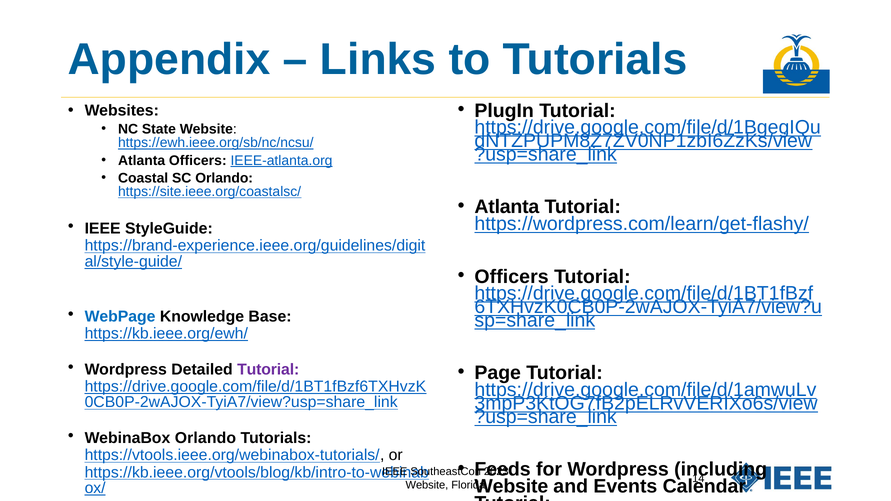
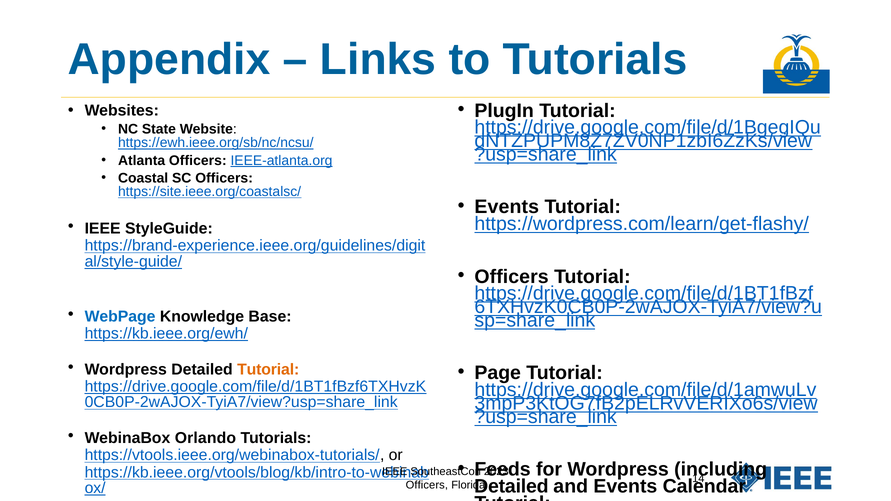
SC Orlando: Orlando -> Officers (224, 178)
Atlanta: Atlanta -> Events (507, 207)
Tutorial colour: purple -> orange (268, 370)
Website: Website -> Detailed (511, 487)
Website: Website -> Officers (427, 485)
